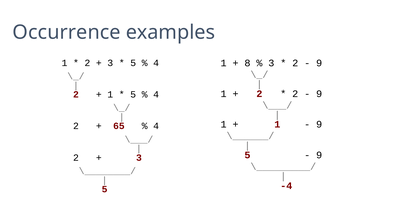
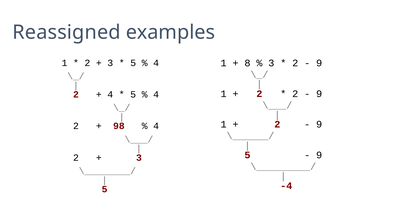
Occurrence: Occurrence -> Reassigned (67, 32)
1: 1 -> 4 (110, 94)
1: 1 -> 2 (277, 124)
65: 65 -> 98 (119, 126)
